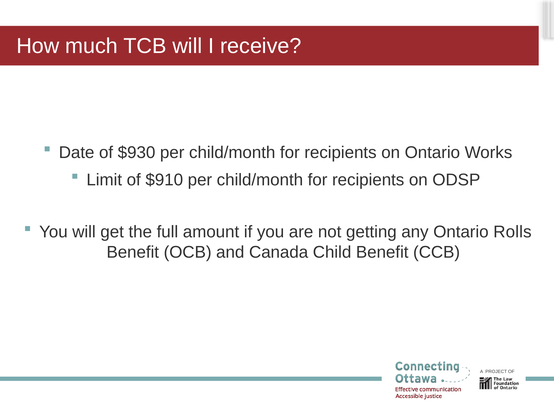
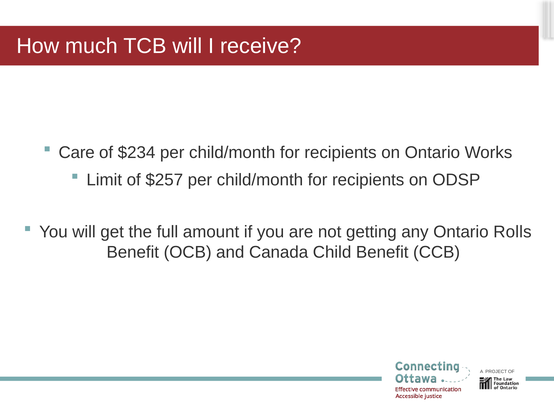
Date: Date -> Care (77, 152)
$930: $930 -> $234 (137, 152)
$910: $910 -> $257 (164, 180)
